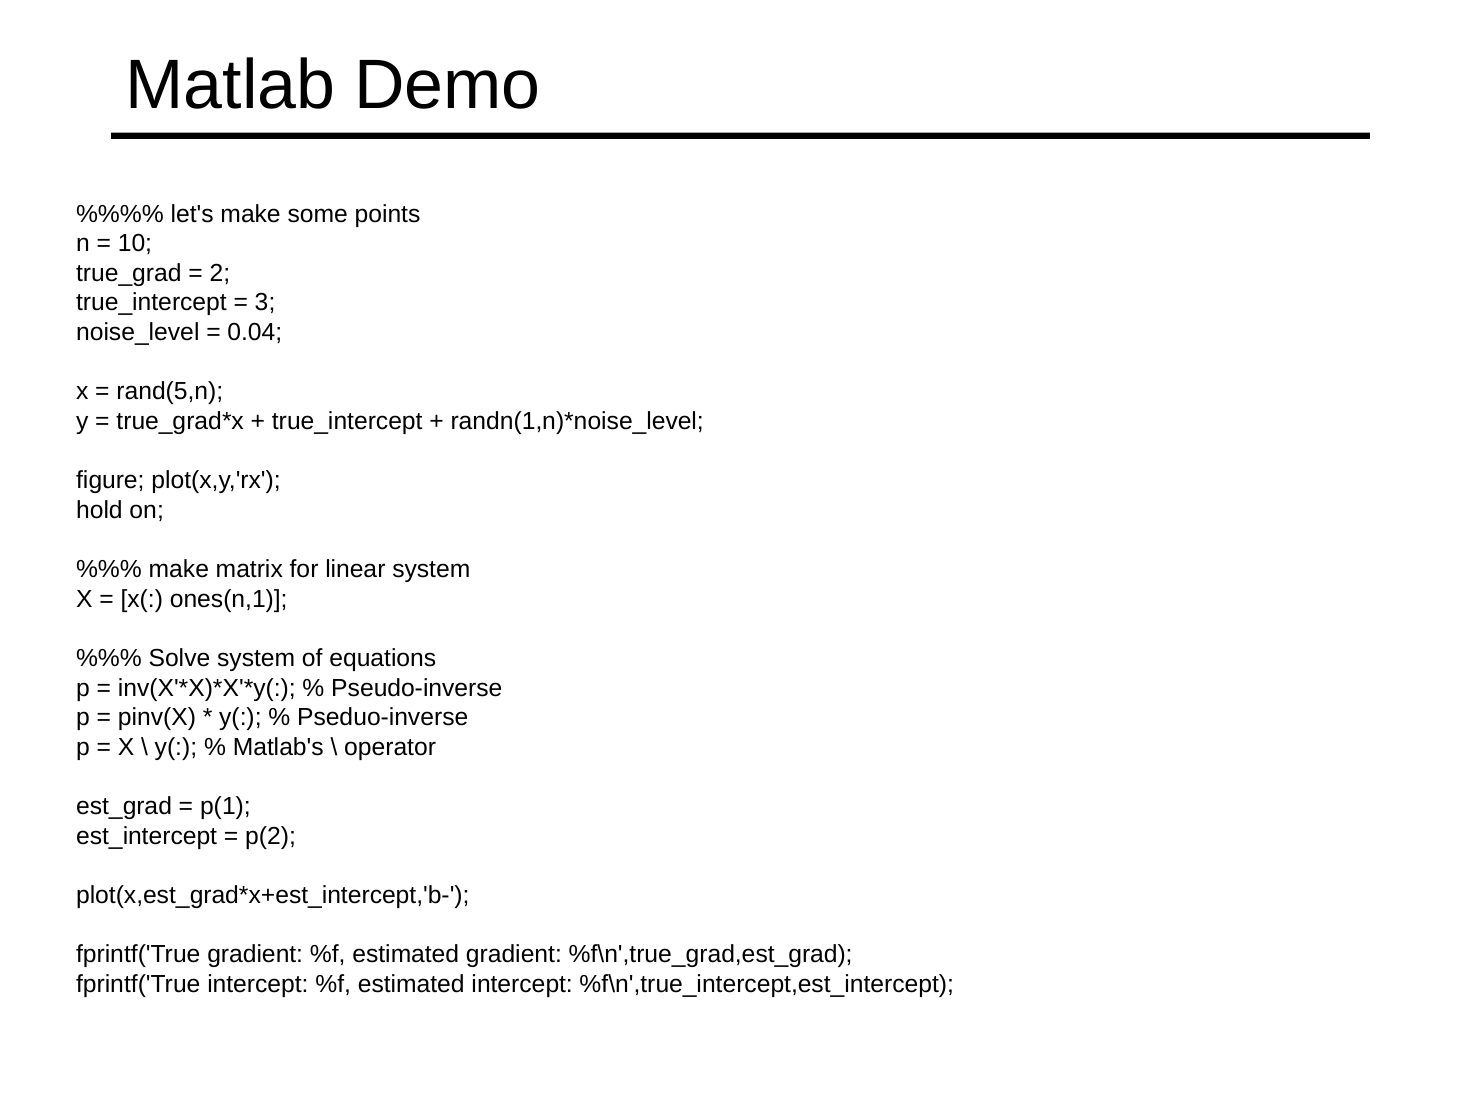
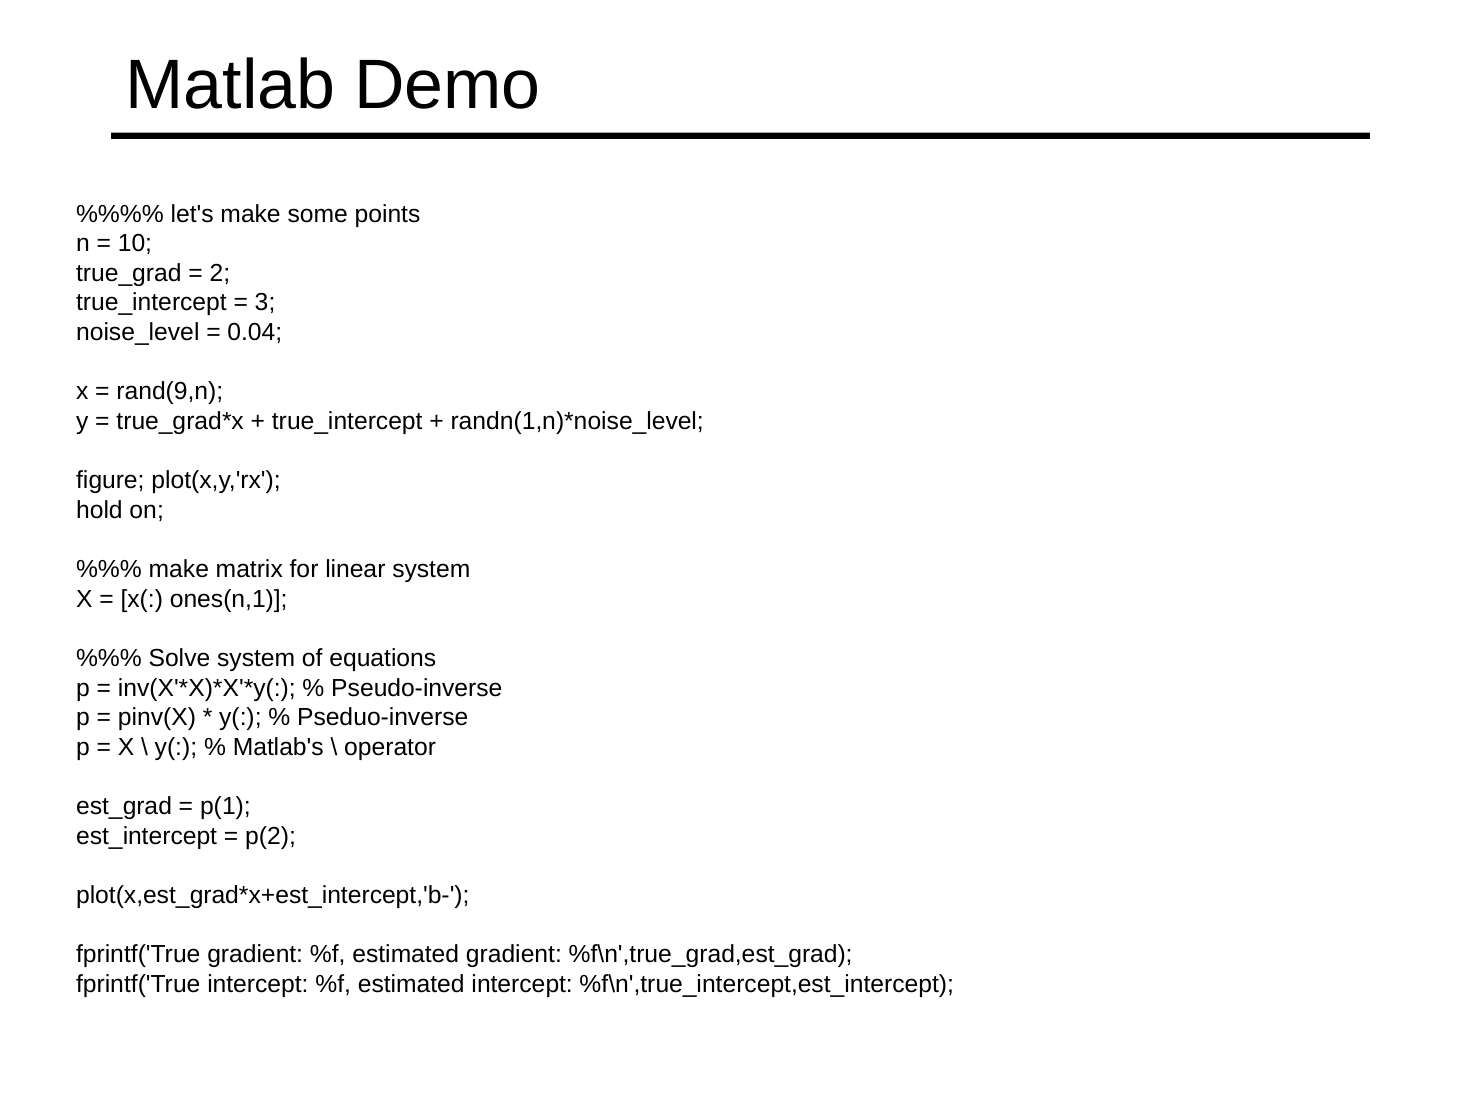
rand(5,n: rand(5,n -> rand(9,n (170, 392)
